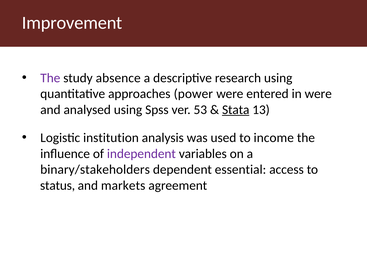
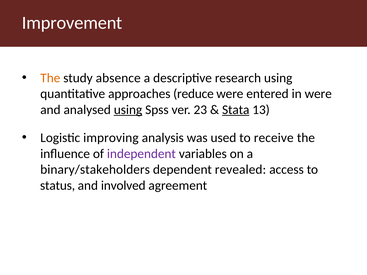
The colour: purple -> orange (50, 78)
power: power -> reduce (193, 94)
using underline: none -> present (128, 110)
53: 53 -> 23 (200, 110)
institution: institution -> improving (111, 138)
income: income -> receive (274, 138)
essential: essential -> revealed (240, 170)
markets: markets -> involved (123, 186)
